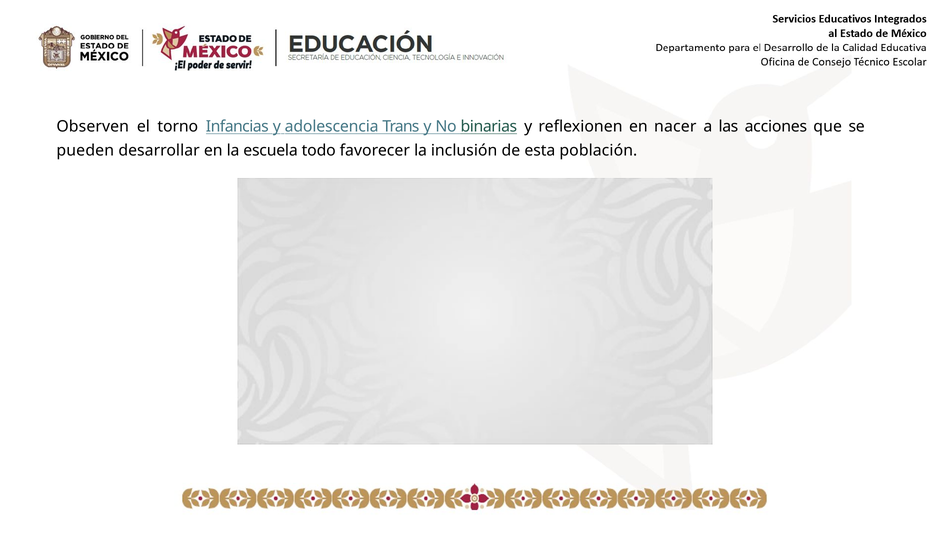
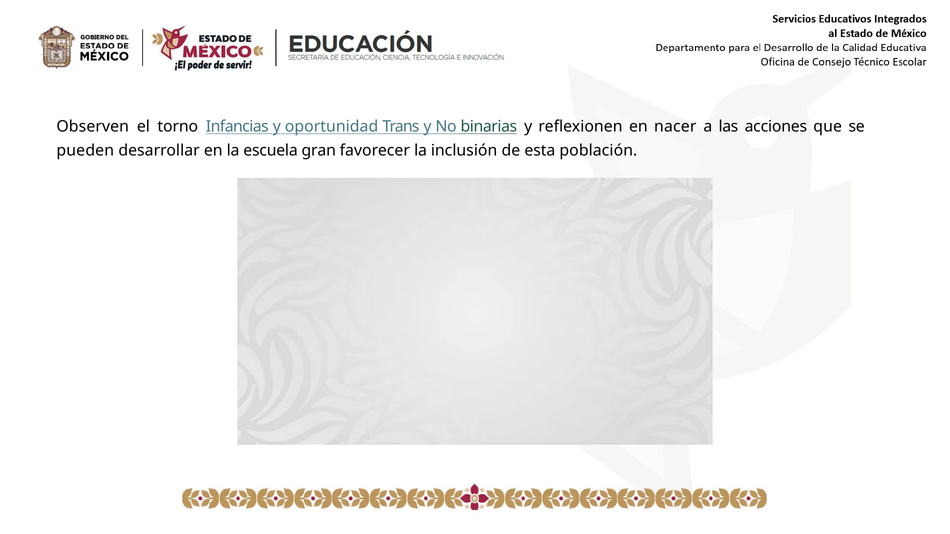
adolescencia: adolescencia -> oportunidad (332, 127)
todo: todo -> gran (319, 151)
